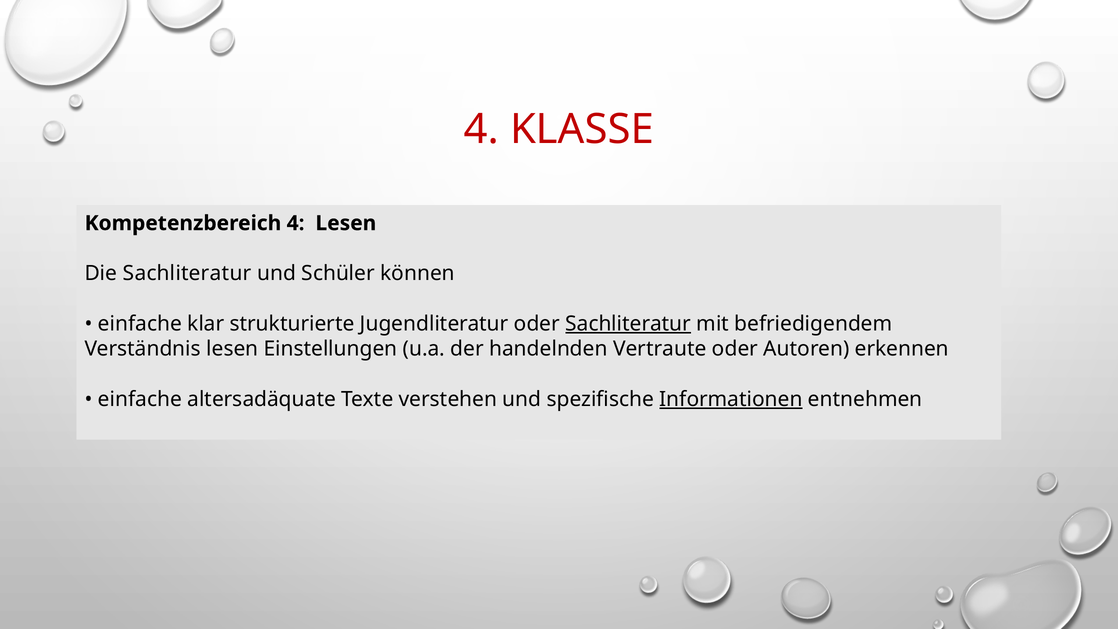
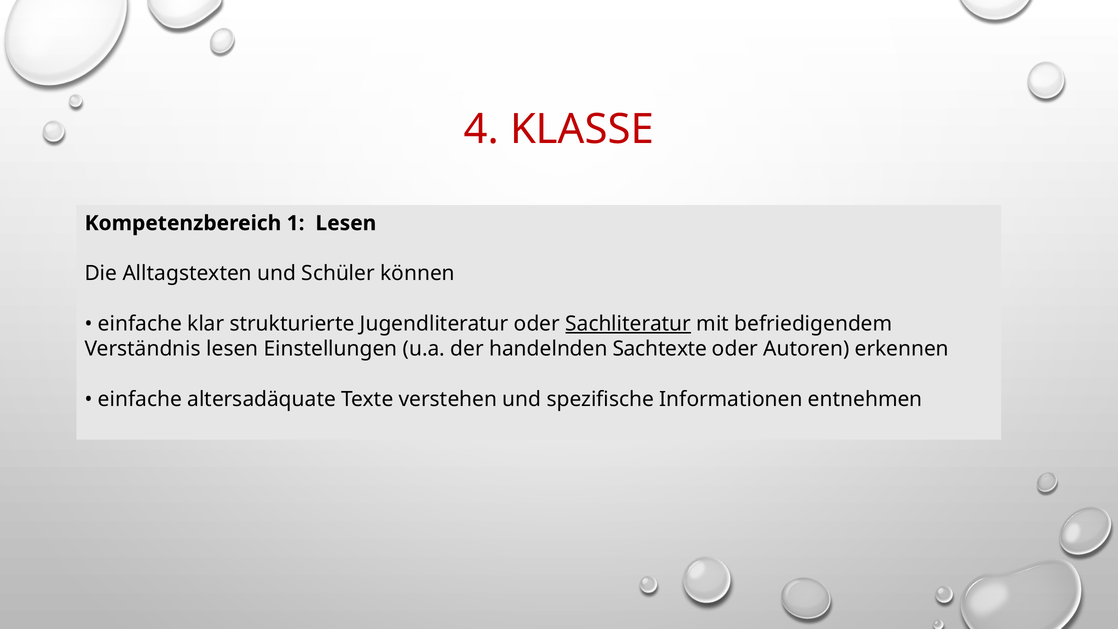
Kompetenzbereich 4: 4 -> 1 (296, 223)
Die Sachliteratur: Sachliteratur -> Alltagstexten (187, 273)
Vertraute: Vertraute -> Sachtexte (660, 349)
Informationen underline: present -> none (731, 399)
